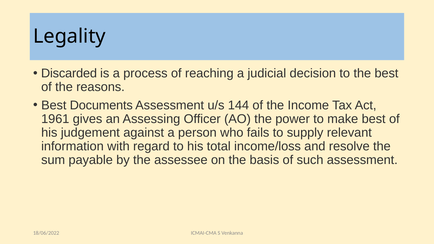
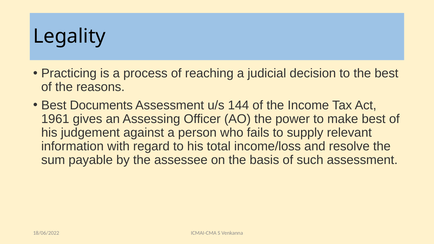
Discarded: Discarded -> Practicing (69, 73)
